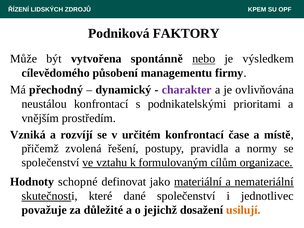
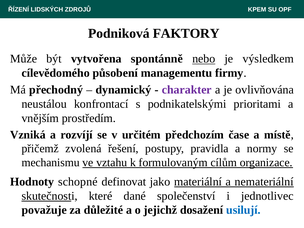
určitém konfrontací: konfrontací -> předchozím (195, 135)
společenství: společenství -> mechanismu (51, 163)
usilují colour: orange -> blue (243, 210)
